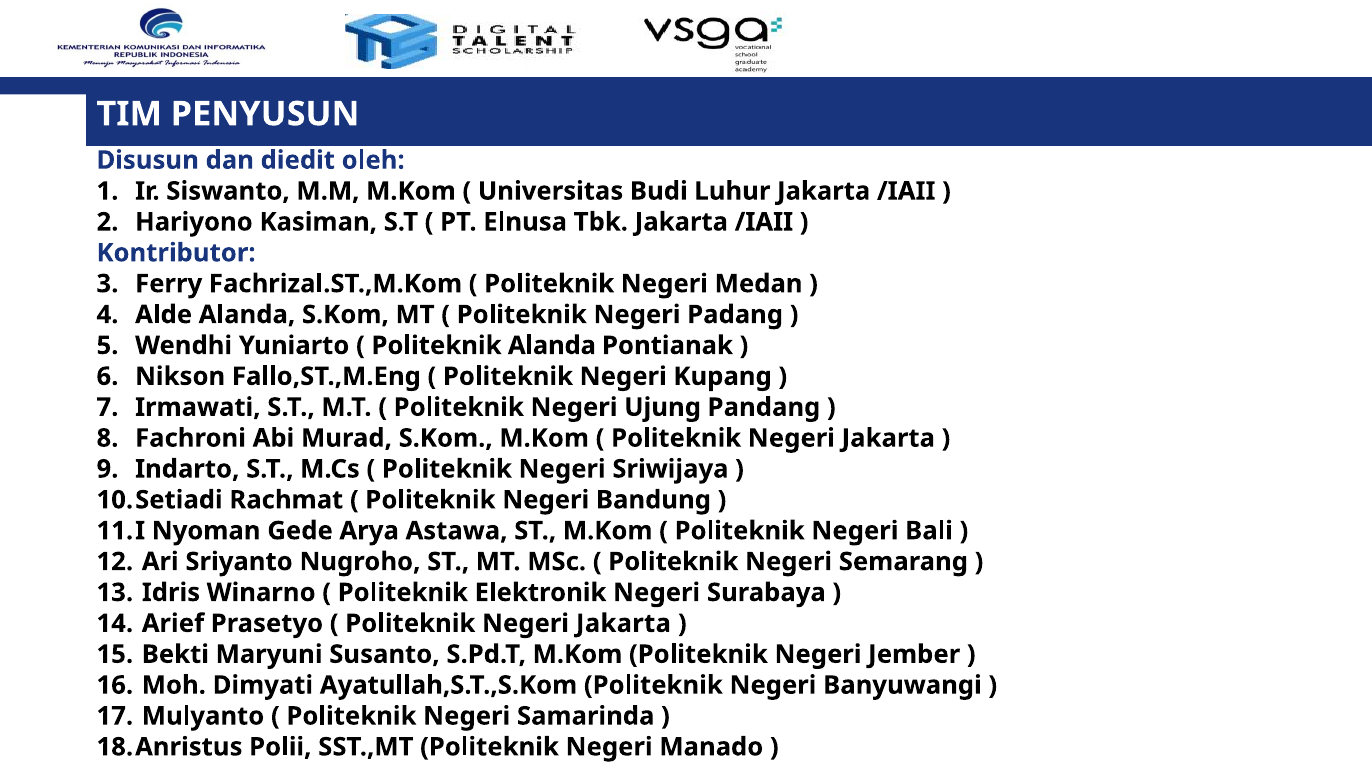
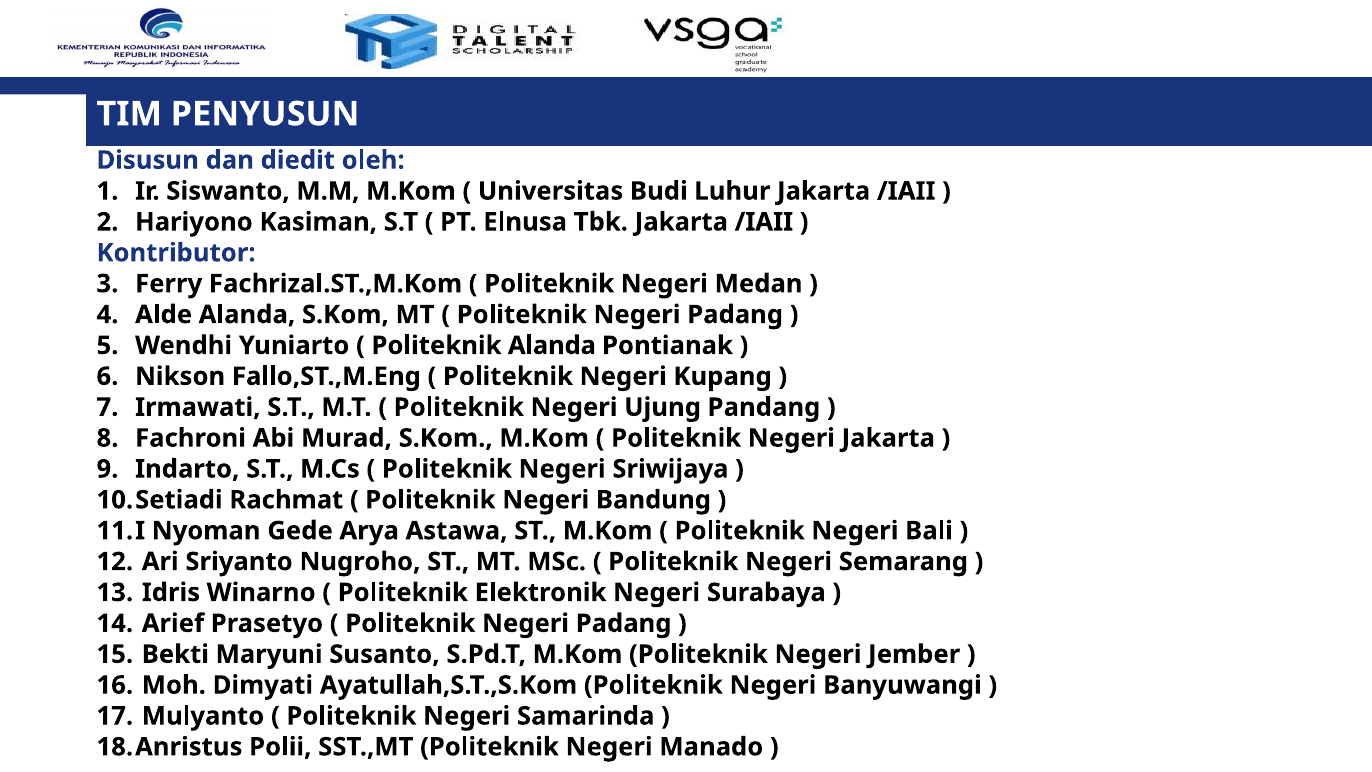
Jakarta: Jakarta -> Padang (624, 623)
